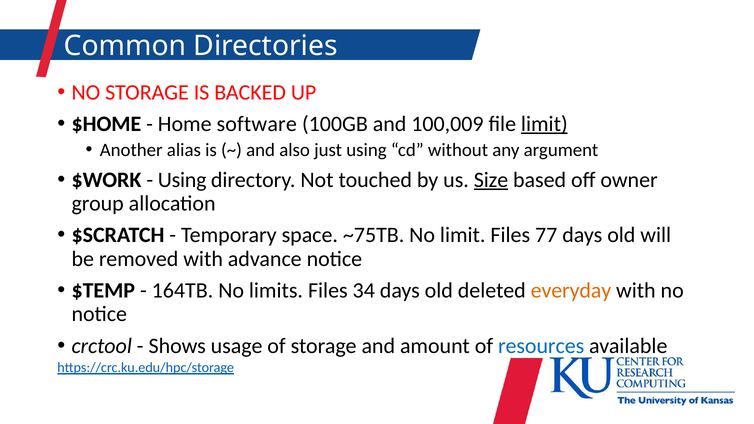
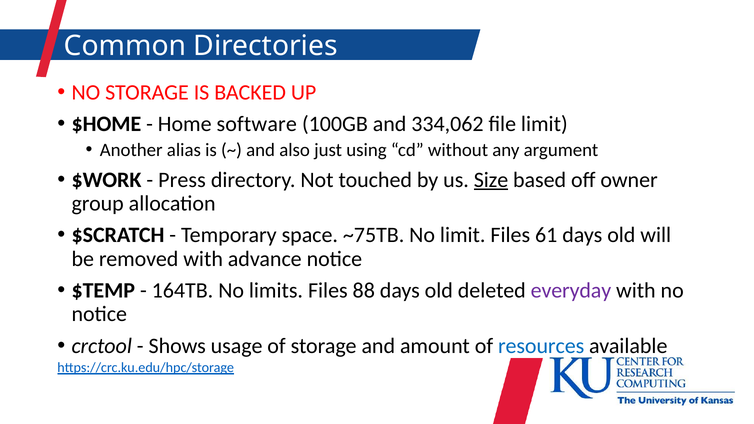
100,009: 100,009 -> 334,062 (447, 124)
limit underline: present -> none (544, 124)
Using: Using -> Press (182, 180)
77: 77 -> 61 (546, 235)
34: 34 -> 88 (364, 291)
everyday colour: orange -> purple (571, 291)
